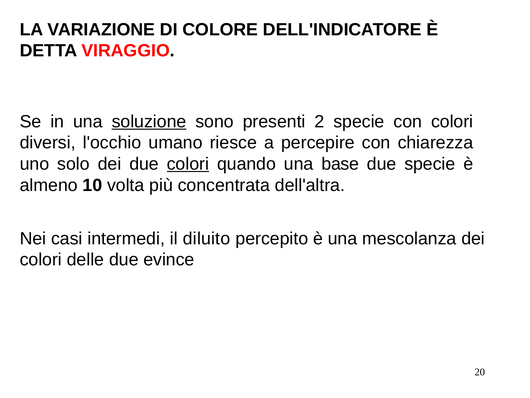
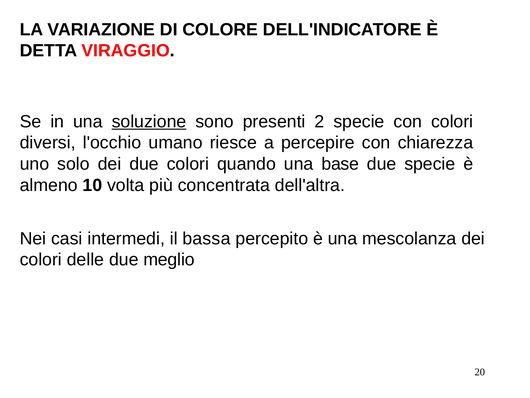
colori underline: present -> none (188, 164)
diluito: diluito -> bassa (207, 238)
evince: evince -> meglio (169, 259)
